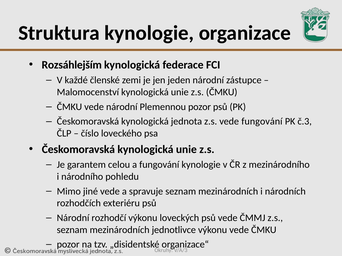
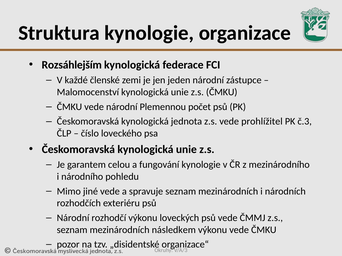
Plemennou pozor: pozor -> počet (200, 107)
vede fungování: fungování -> prohlížitel (262, 122)
jednotlivce: jednotlivce -> následkem (174, 230)
